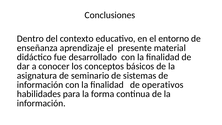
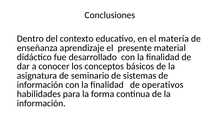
entorno: entorno -> materia (174, 39)
